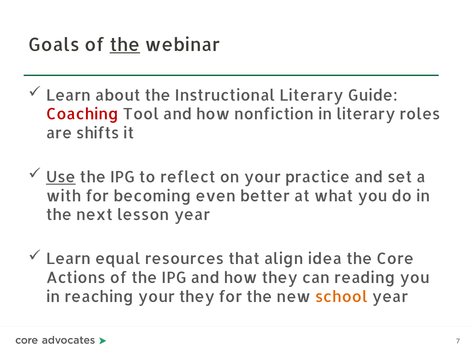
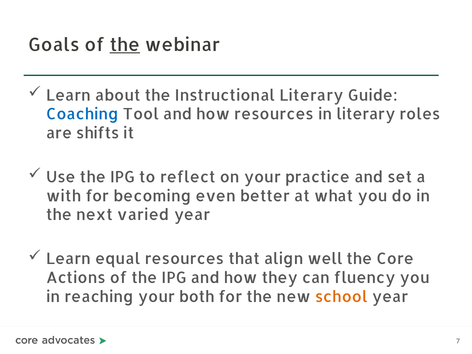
Coaching colour: red -> blue (82, 114)
how nonfiction: nonfiction -> resources (274, 114)
Use underline: present -> none (61, 177)
lesson: lesson -> varied (143, 215)
idea: idea -> well (325, 259)
reading: reading -> fluency (365, 278)
your they: they -> both (197, 297)
